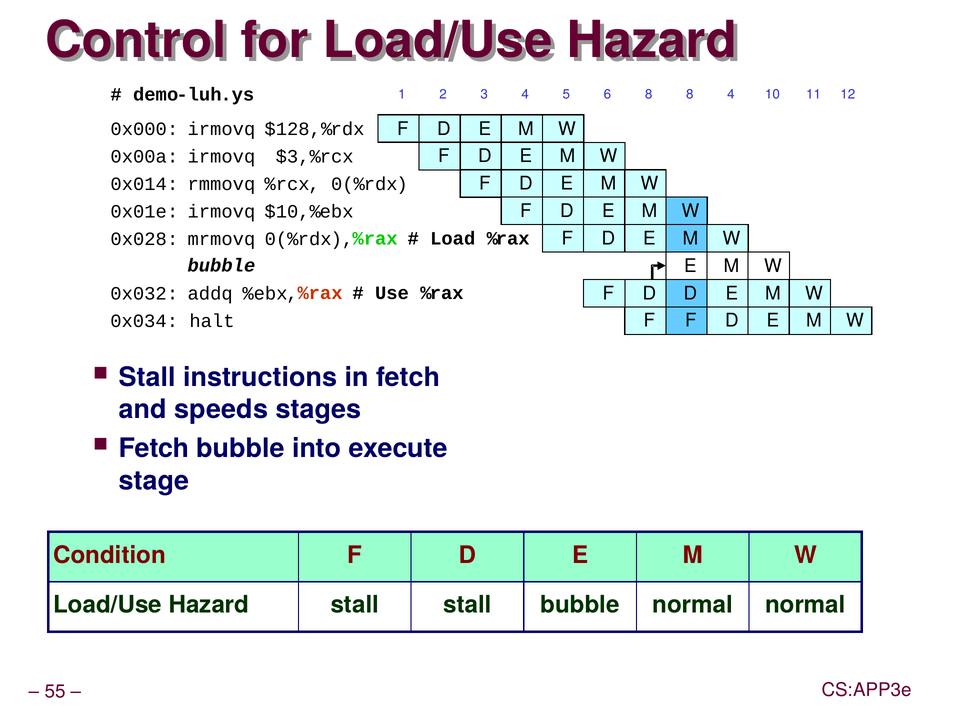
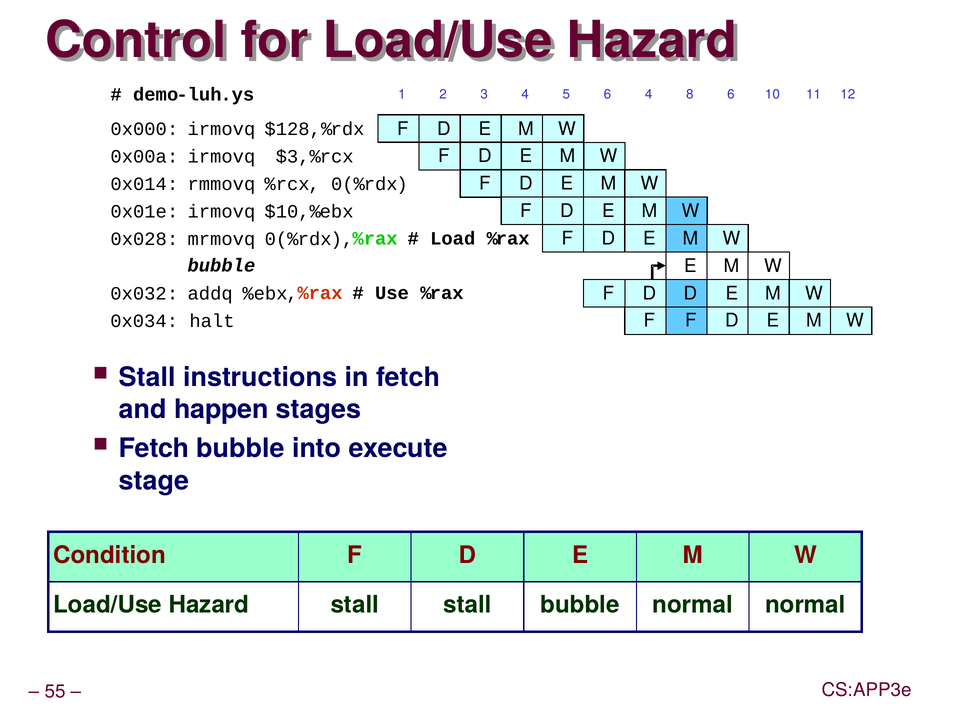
6 8: 8 -> 4 (649, 94)
8 4: 4 -> 6 (731, 94)
speeds: speeds -> happen (221, 410)
